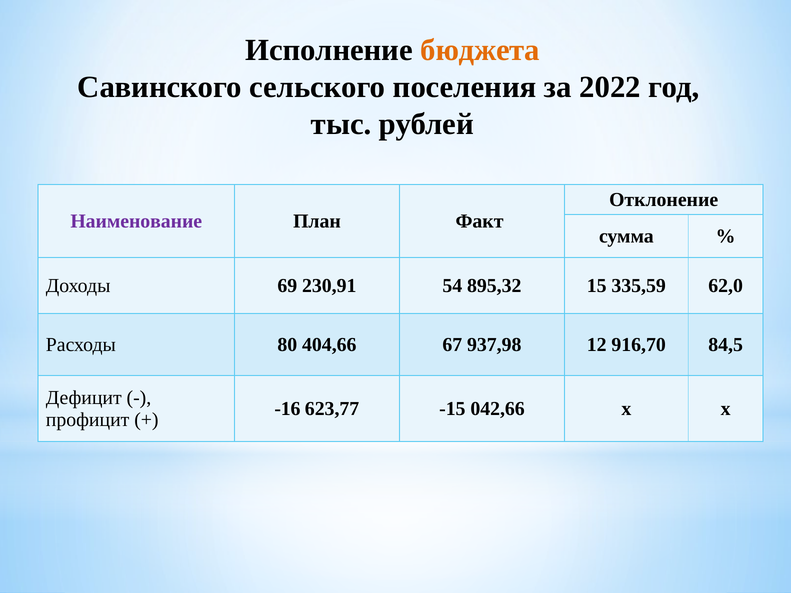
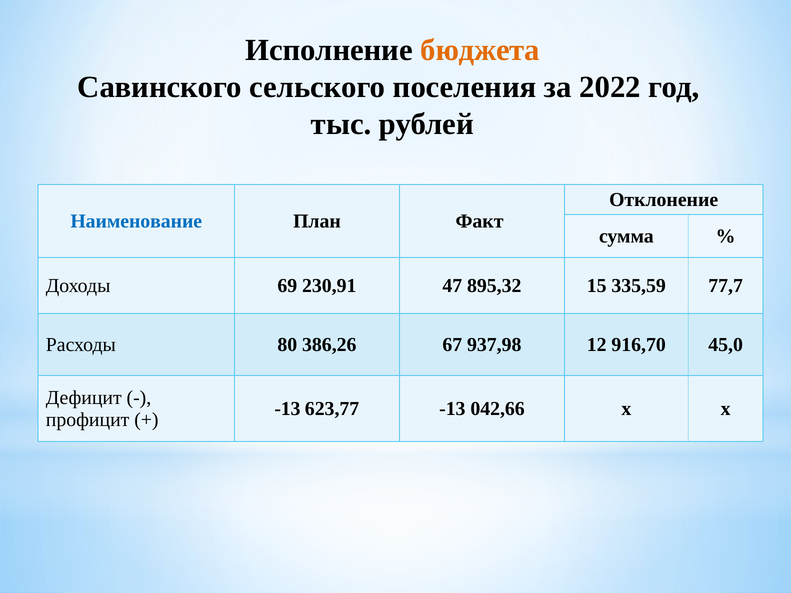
Наименование colour: purple -> blue (136, 221)
54: 54 -> 47 (452, 286)
62,0: 62,0 -> 77,7 (726, 286)
404,66: 404,66 -> 386,26 (329, 345)
84,5: 84,5 -> 45,0 (726, 345)
-16: -16 -> -13 (287, 409)
623,77 -15: -15 -> -13 (452, 409)
